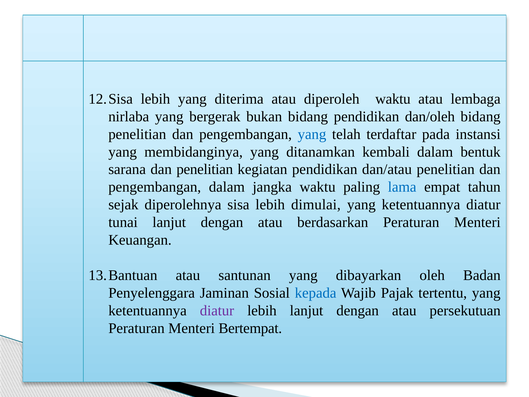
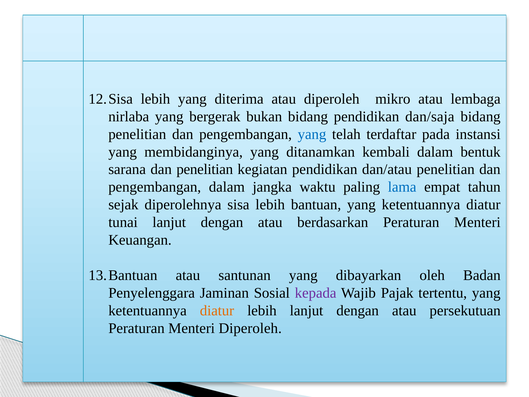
diperoleh waktu: waktu -> mikro (393, 99)
dan/oleh: dan/oleh -> dan/saja (430, 116)
dimulai: dimulai -> bantuan (316, 205)
kepada colour: blue -> purple (316, 293)
diatur colour: purple -> orange (217, 310)
Menteri Bertempat: Bertempat -> Diperoleh (250, 328)
